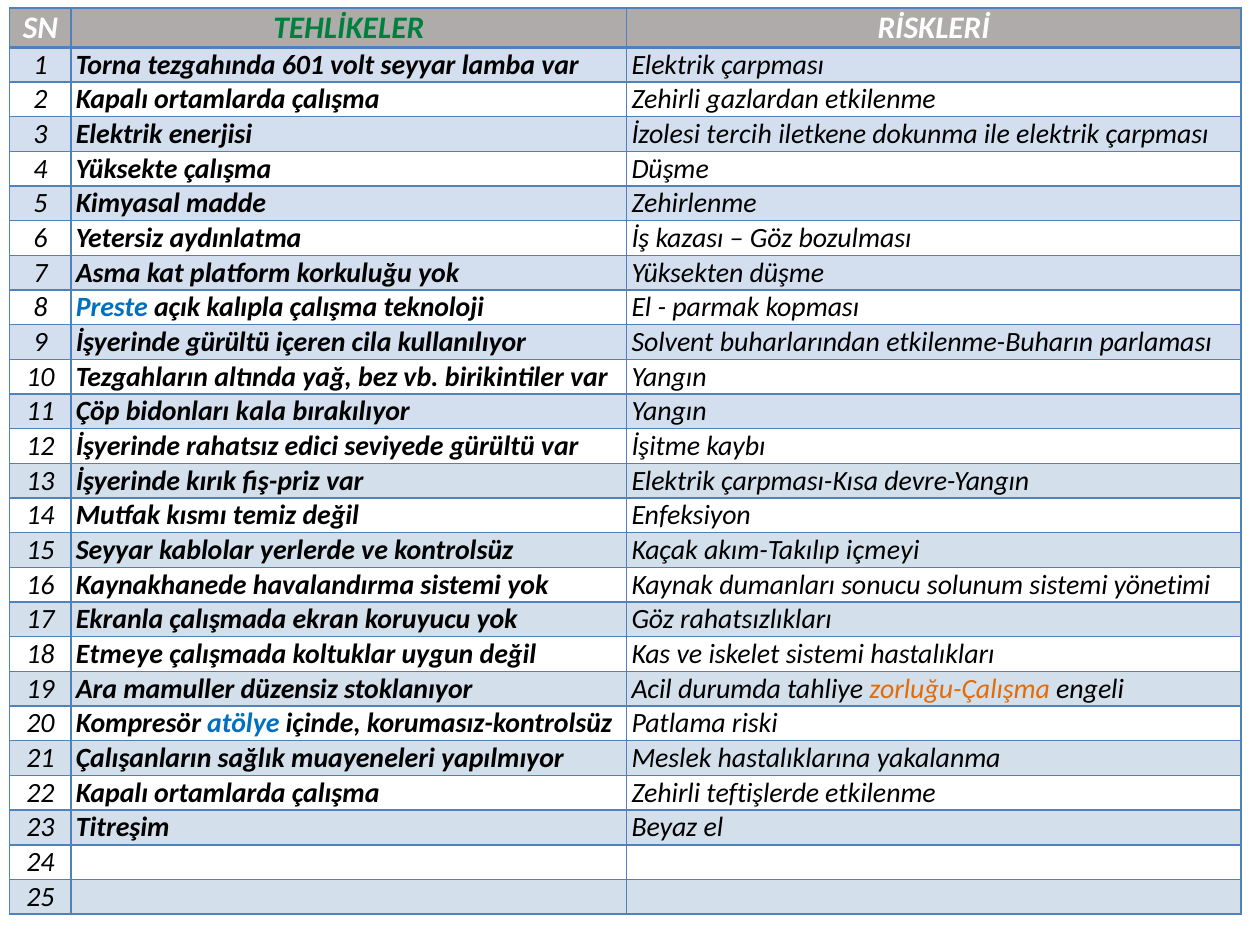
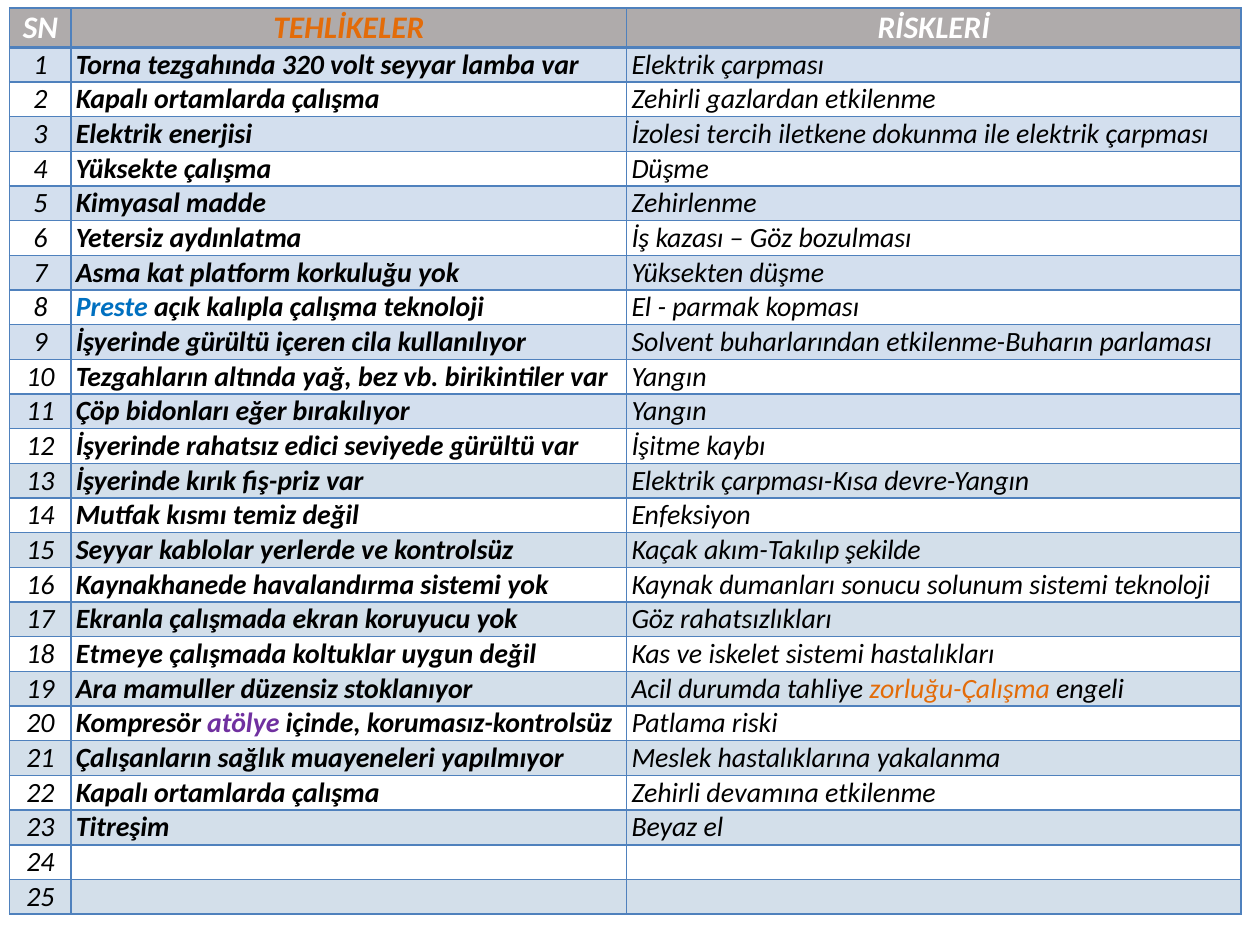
TEHLİKELER colour: green -> orange (349, 28)
601: 601 -> 320 (303, 65)
kala: kala -> eğer (261, 412)
içmeyi: içmeyi -> şekilde (883, 551)
sistemi yönetimi: yönetimi -> teknoloji (1162, 585)
atölye colour: blue -> purple (243, 724)
teftişlerde: teftişlerde -> devamına (763, 793)
